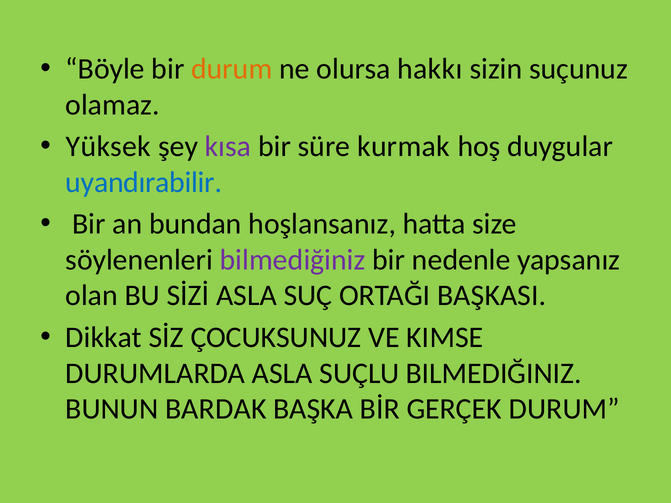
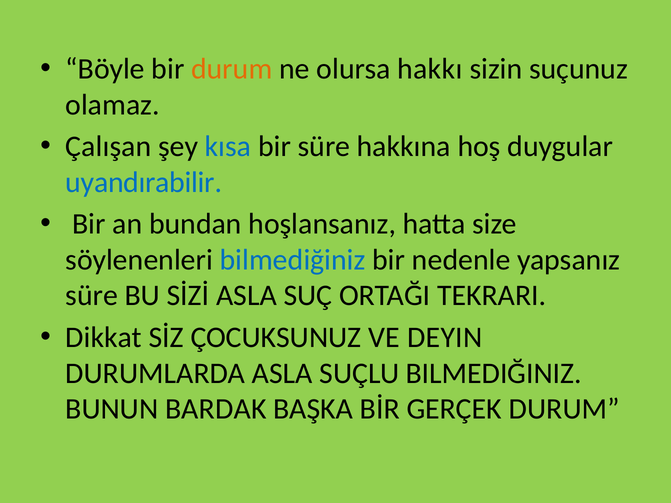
Yüksek: Yüksek -> Çalışan (108, 147)
kısa colour: purple -> blue (228, 147)
kurmak: kurmak -> hakkına (404, 147)
bilmediğiniz colour: purple -> blue (293, 260)
olan: olan -> süre (92, 296)
BAŞKASI: BAŞKASI -> TEKRARI (492, 296)
KIMSE: KIMSE -> DEYIN (445, 338)
